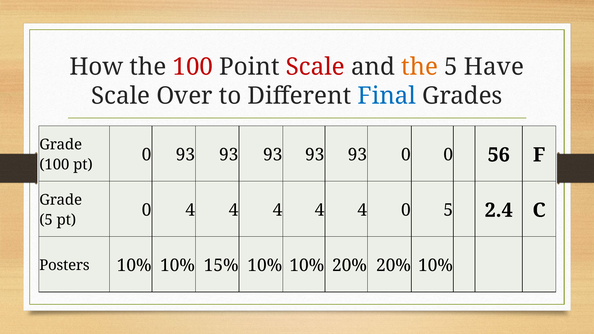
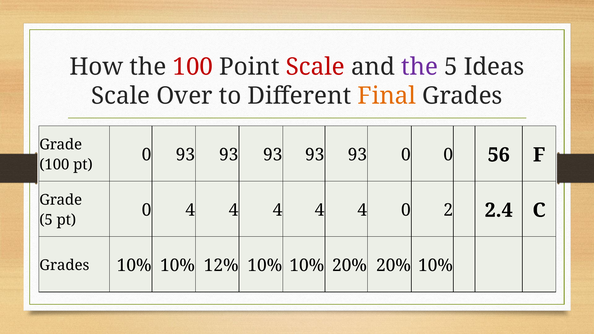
the colour: orange -> purple (420, 67)
Have: Have -> Ideas (494, 67)
Final colour: blue -> orange (387, 96)
0 5: 5 -> 2 (448, 210)
Posters: Posters -> Grades (64, 265)
15%: 15% -> 12% (221, 266)
